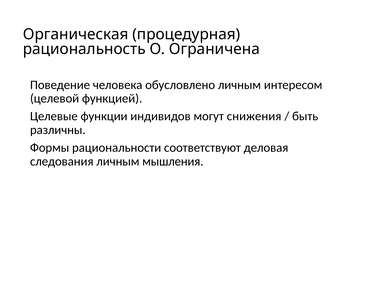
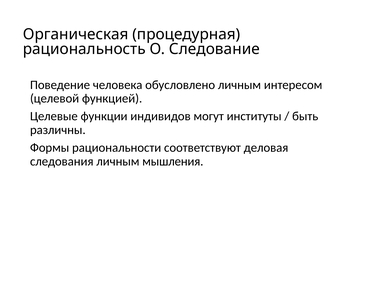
Ограничена: Ограничена -> Следование (214, 49)
снижения: снижения -> институты (254, 116)
